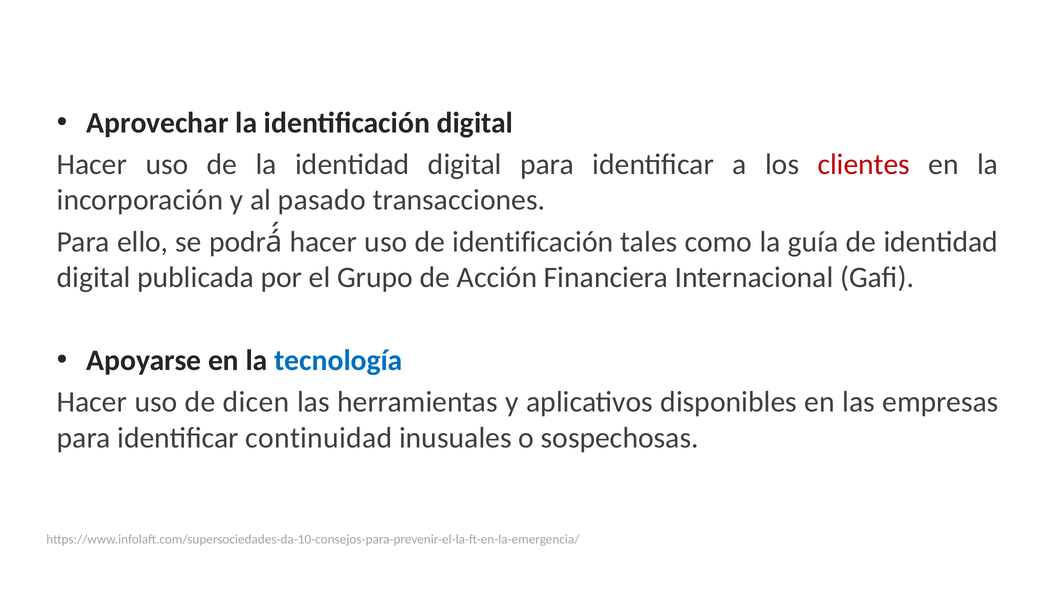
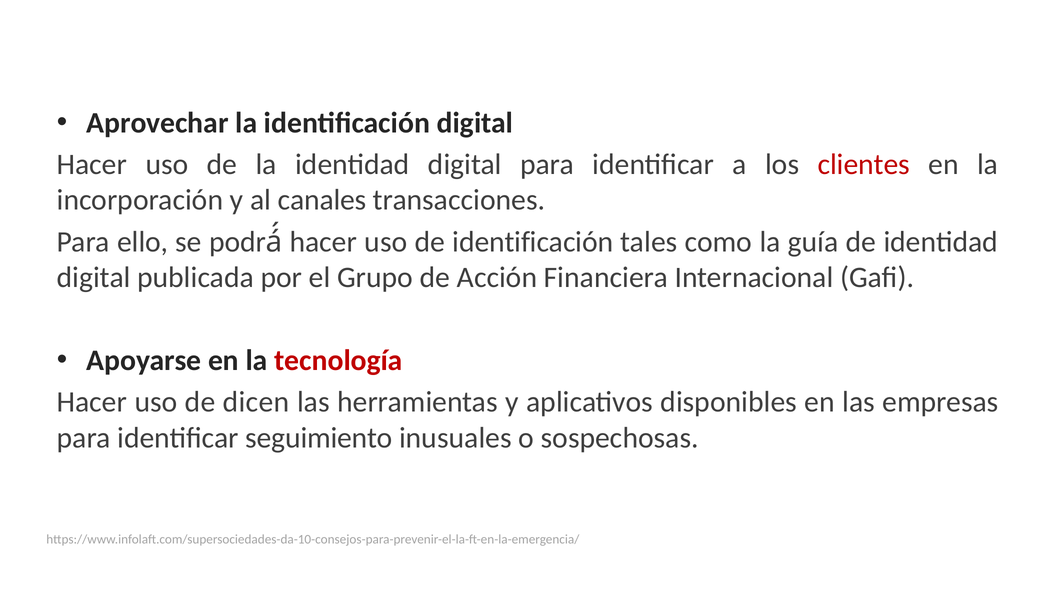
pasado: pasado -> canales (322, 200)
tecnología colour: blue -> red (338, 361)
continuidad: continuidad -> seguimiento (319, 438)
